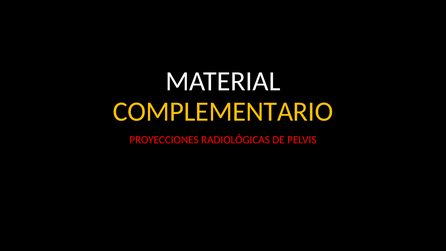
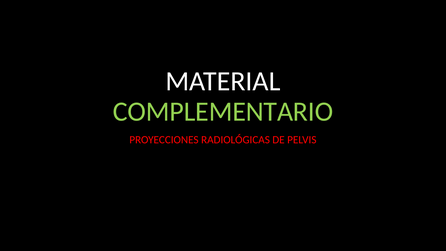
COMPLEMENTARIO colour: yellow -> light green (223, 111)
